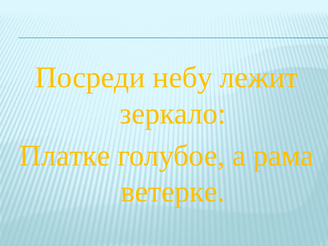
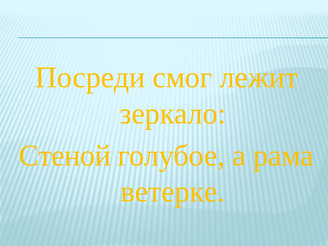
небу: небу -> смог (183, 78)
Платке: Платке -> Стеной (65, 156)
